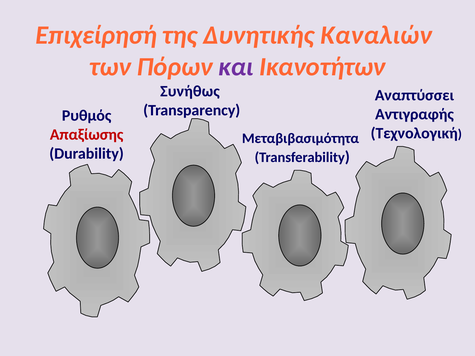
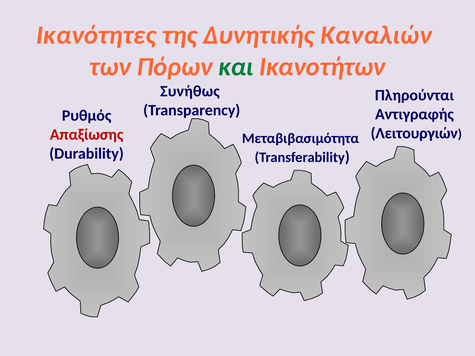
Επιχείρησή: Επιχείρησή -> Ικανότητες (96, 35)
και colour: purple -> green (236, 67)
Αναπτύσσει: Αναπτύσσει -> Πληρούνται (414, 95)
Τεχνολογική: Τεχνολογική -> Λειτουργιών (414, 133)
